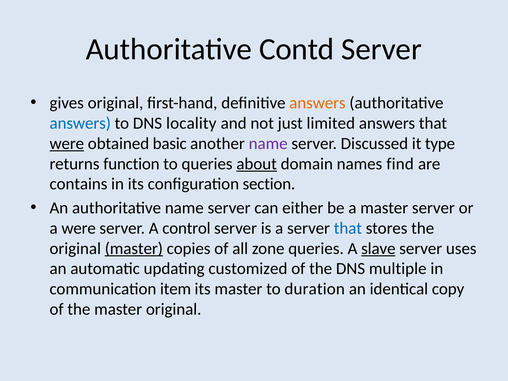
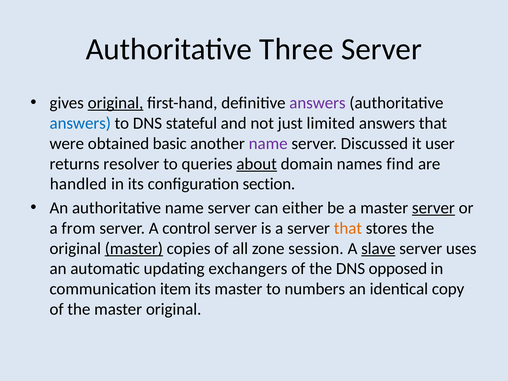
Contd: Contd -> Three (296, 49)
original underline: none -> present (116, 103)
answers colour: orange -> purple (317, 103)
locality: locality -> stateful (191, 123)
were underline: present -> none (67, 143)
type: type -> user (440, 143)
function: function -> resolver (131, 164)
contains: contains -> handled (78, 184)
server underline: none -> present (433, 208)
a were: were -> from (78, 228)
that colour: blue -> orange (348, 228)
zone queries: queries -> session (316, 248)
customized: customized -> exchangers (248, 269)
multiple: multiple -> opposed (398, 269)
duration: duration -> numbers (315, 289)
